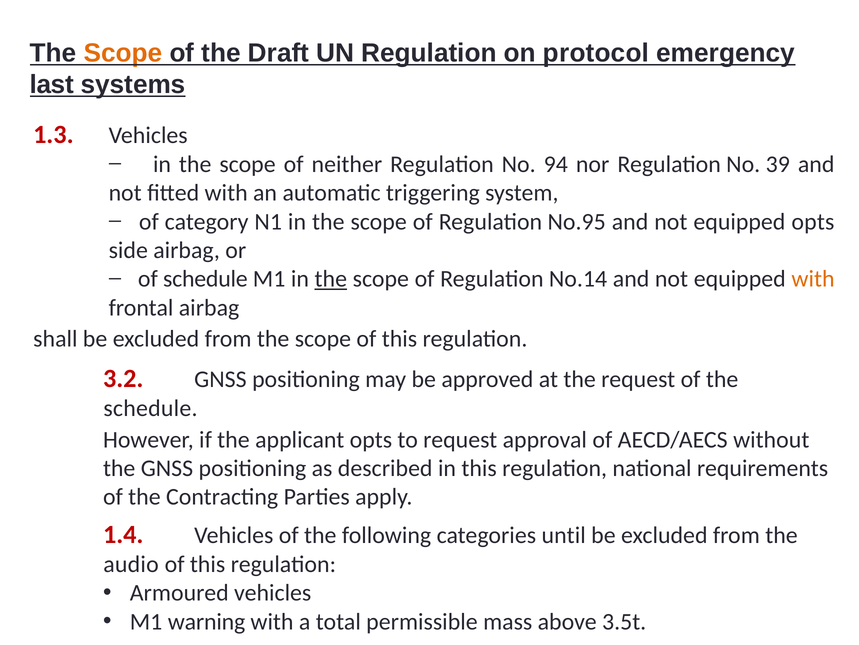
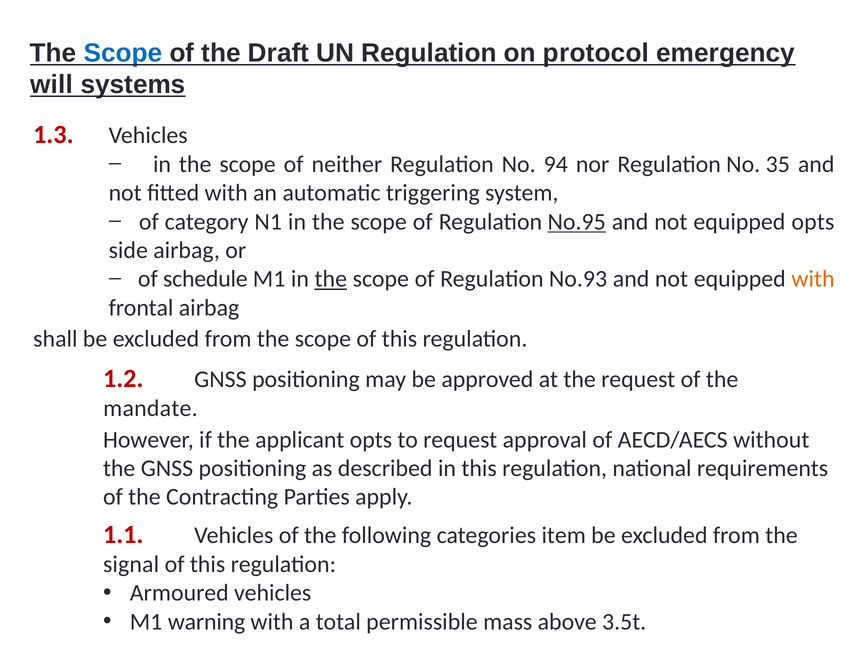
Scope colour: orange -> blue (123, 53)
last: last -> will (52, 85)
39: 39 -> 35 (778, 164)
No.95 underline: none -> present (577, 221)
No.14: No.14 -> No.93 (578, 279)
3.2: 3.2 -> 1.2 (123, 378)
schedule: schedule -> mandate (150, 408)
1.4: 1.4 -> 1.1 (123, 534)
until: until -> item (564, 535)
audio: audio -> signal (131, 564)
